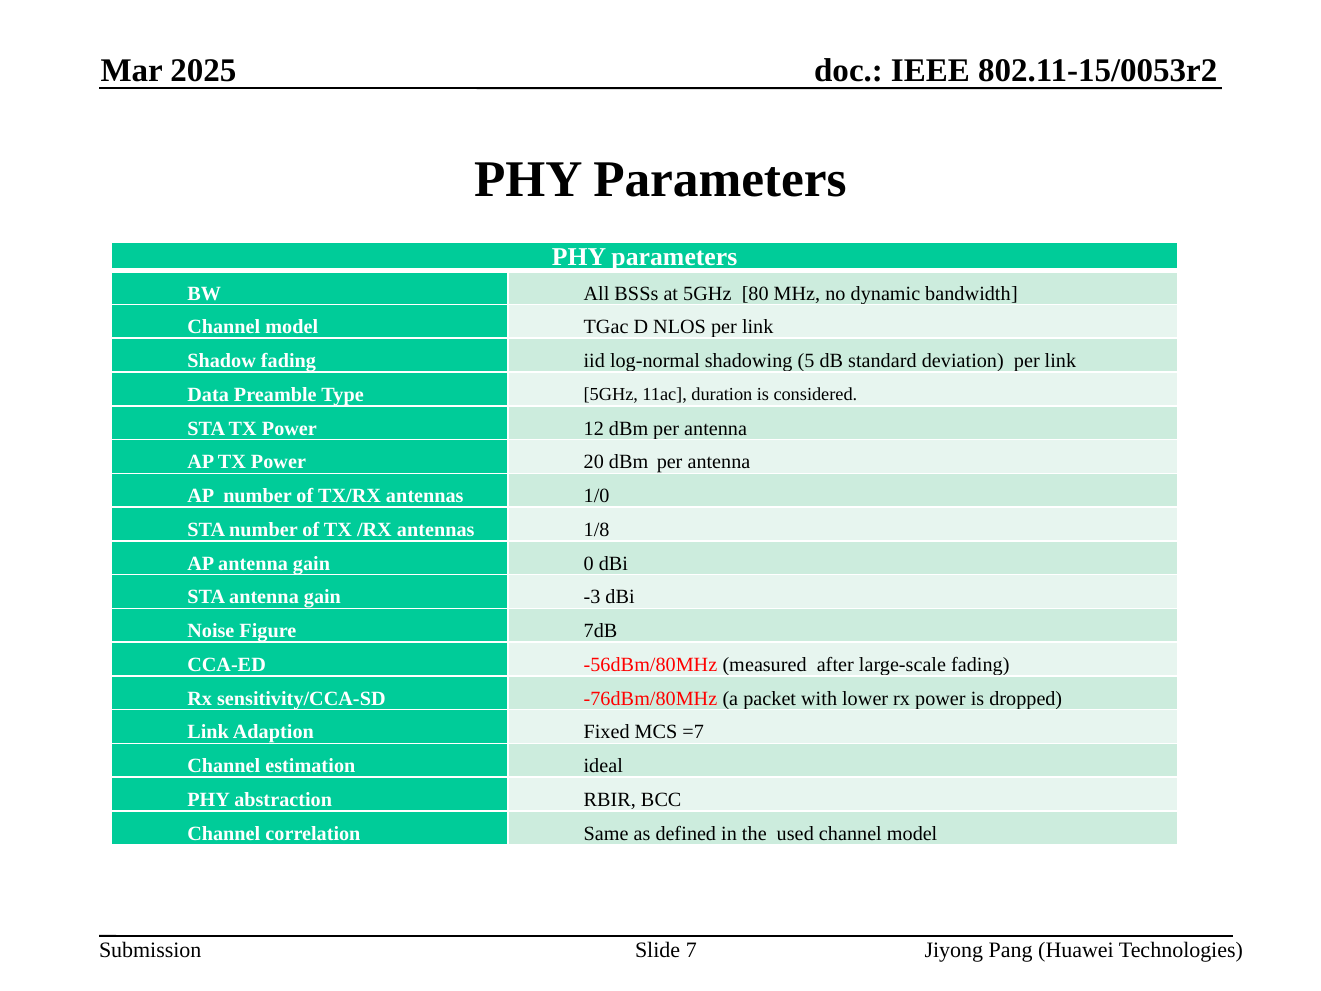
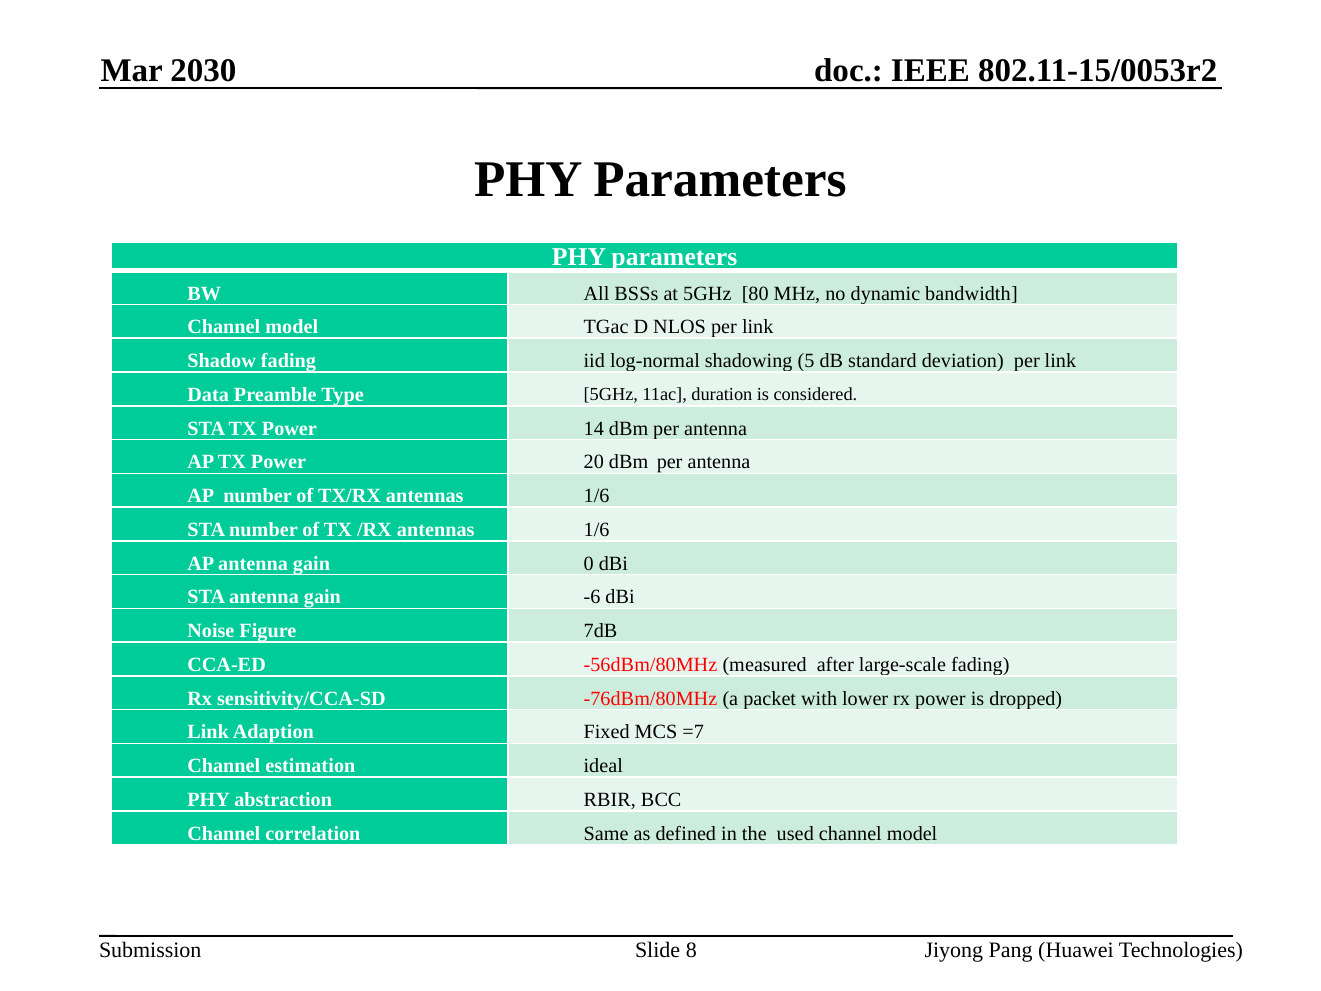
2025: 2025 -> 2030 (203, 70)
12: 12 -> 14 (594, 428)
TX/RX antennas 1/0: 1/0 -> 1/6 (597, 496)
/RX antennas 1/8: 1/8 -> 1/6 (597, 530)
-3: -3 -> -6 (592, 597)
7: 7 -> 8 (691, 950)
